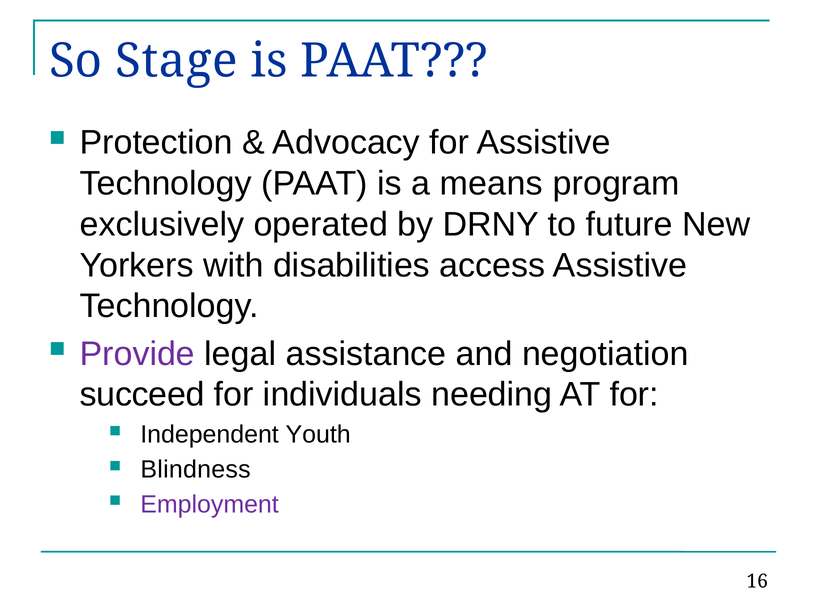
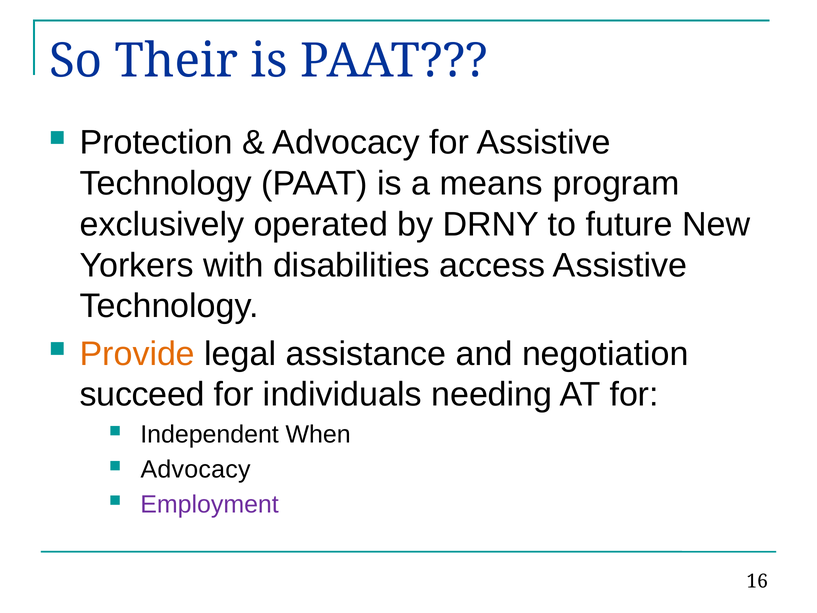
Stage: Stage -> Their (177, 61)
Provide colour: purple -> orange (137, 354)
Youth: Youth -> When (318, 434)
Blindness: Blindness -> Advocacy (196, 469)
